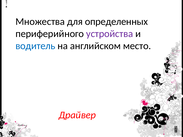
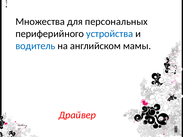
определенных: определенных -> персональных (116, 22)
устройства colour: purple -> blue (110, 34)
место: место -> мамы (137, 46)
